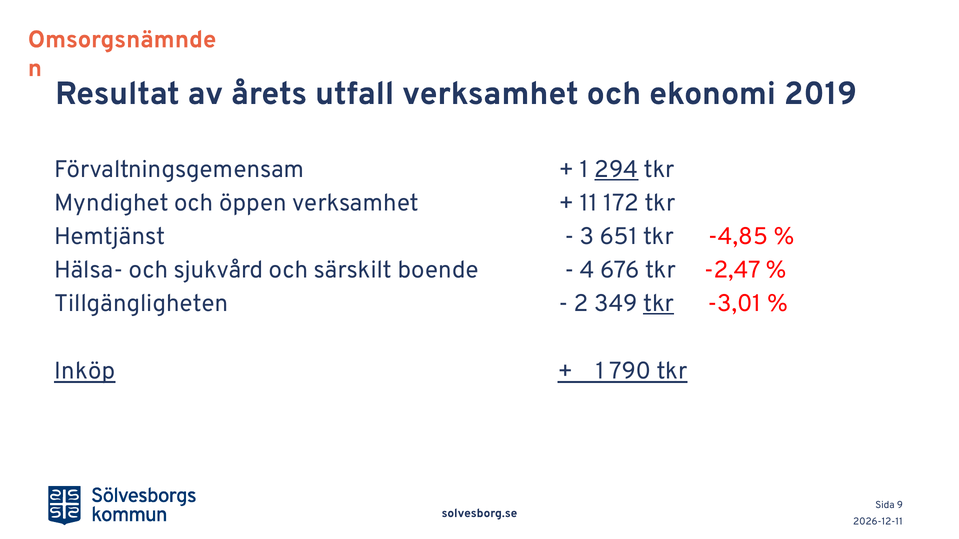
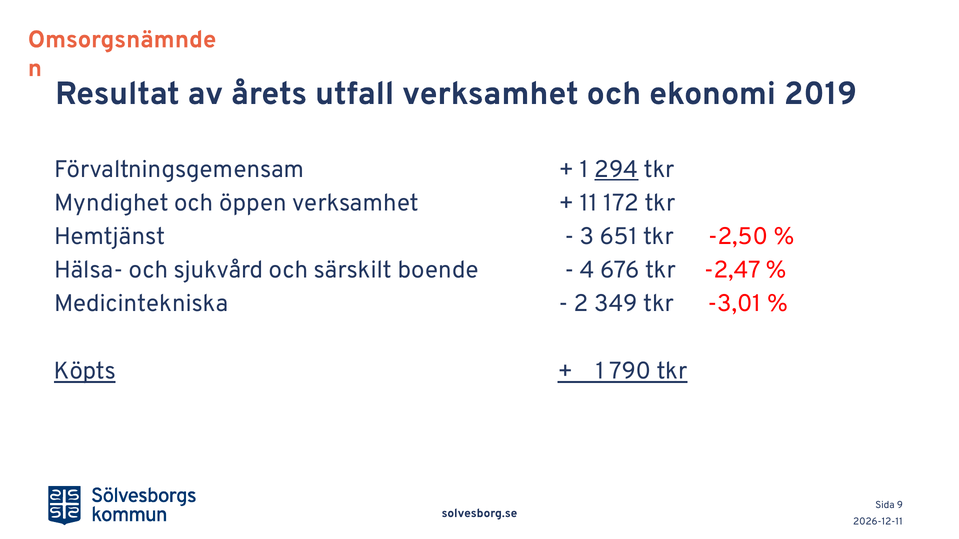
-4,85: -4,85 -> -2,50 (738, 237)
Tillgängligheten: Tillgängligheten -> Medicintekniska (141, 304)
tkr underline: present -> none (659, 304)
Inköp: Inköp -> Köpts (85, 371)
